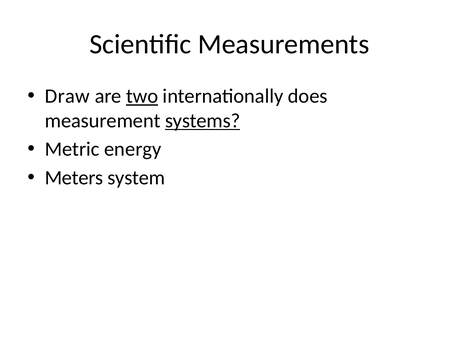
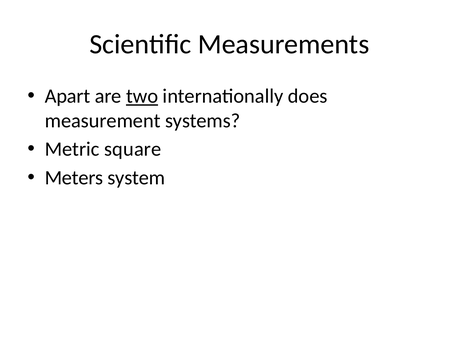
Draw: Draw -> Apart (67, 96)
systems underline: present -> none (203, 121)
energy: energy -> square (133, 149)
